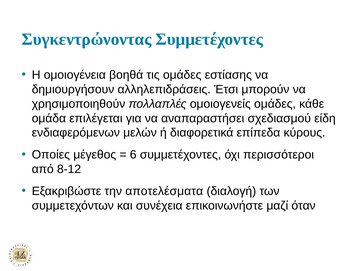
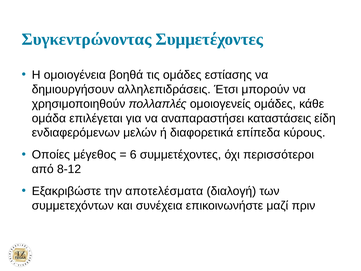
σχεδιασμού: σχεδιασμού -> καταστάσεις (279, 118)
όταν: όταν -> πριν (303, 205)
